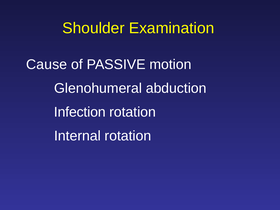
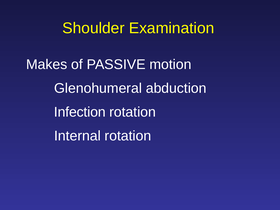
Cause: Cause -> Makes (47, 64)
